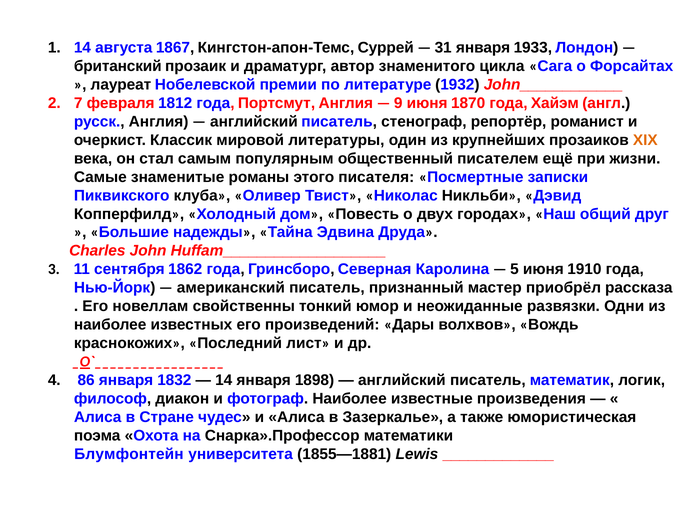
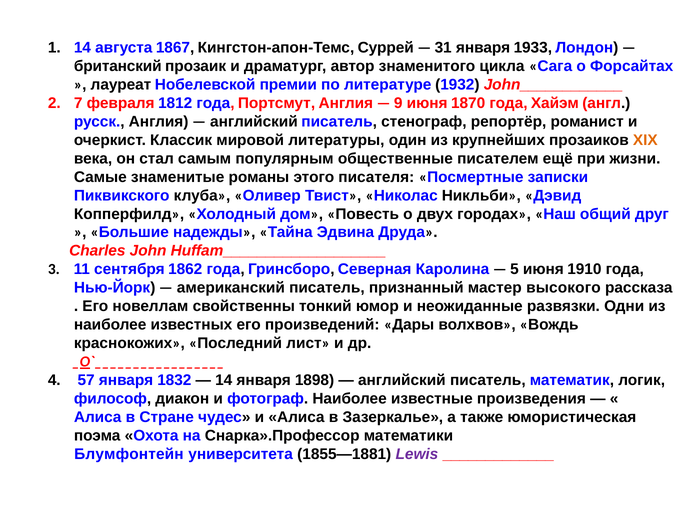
общественный: общественный -> общественные (395, 159)
приобрёл: приобрёл -> высокого (563, 288)
86: 86 -> 57 (86, 381)
Lewis colour: black -> purple (417, 455)
